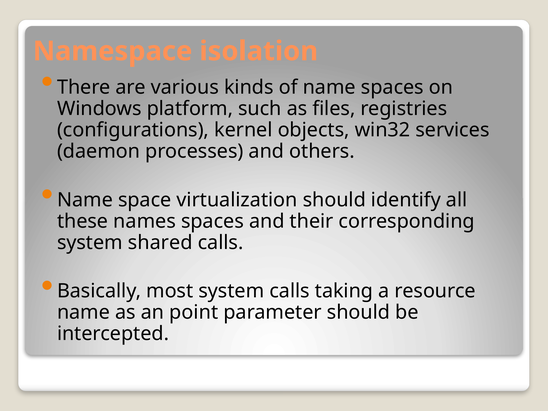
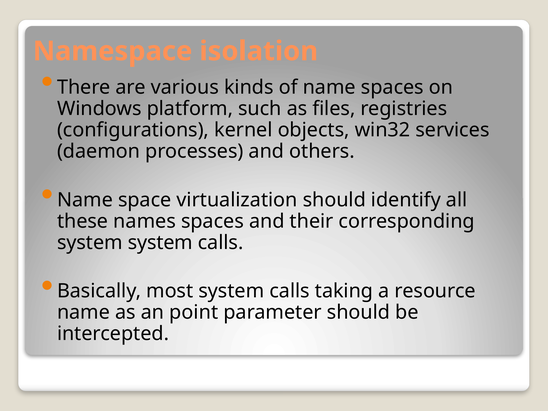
system shared: shared -> system (160, 243)
